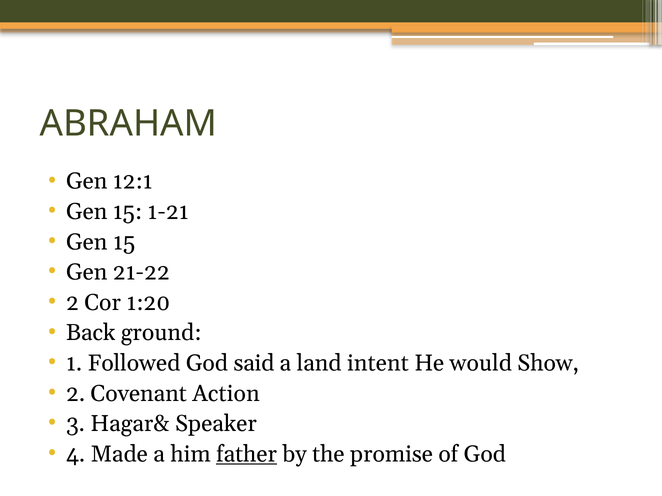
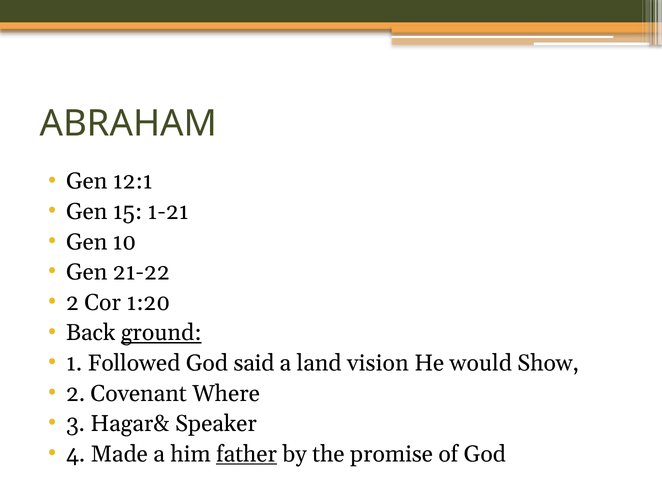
15: 15 -> 10 (124, 242)
ground underline: none -> present (161, 333)
intent: intent -> vision (378, 364)
Action: Action -> Where (226, 394)
